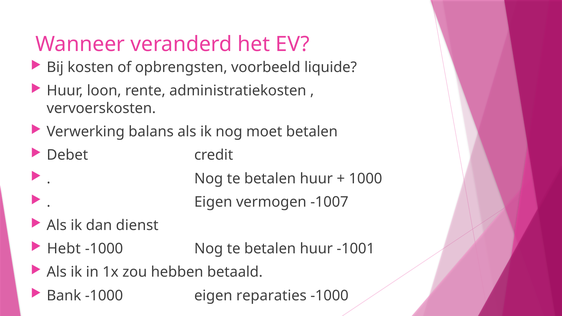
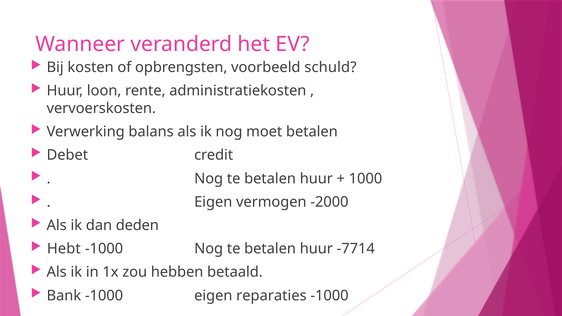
liquide: liquide -> schuld (330, 67)
-1007: -1007 -> -2000 (329, 202)
dienst: dienst -> deden (137, 225)
-1001: -1001 -> -7714 (356, 249)
